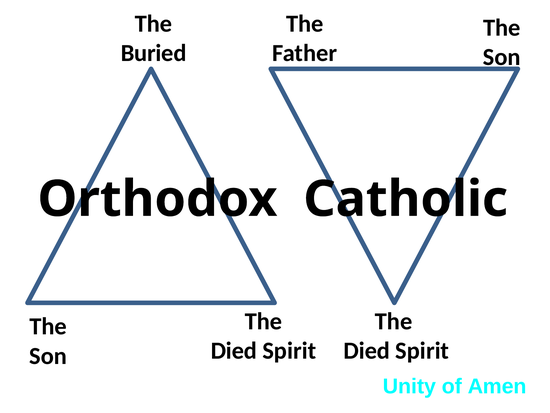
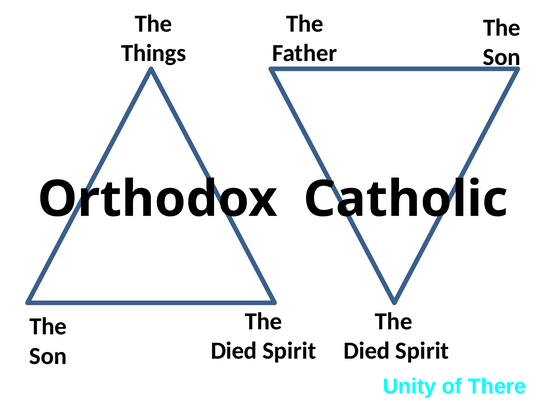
Buried: Buried -> Things (154, 53)
Amen: Amen -> There (497, 386)
